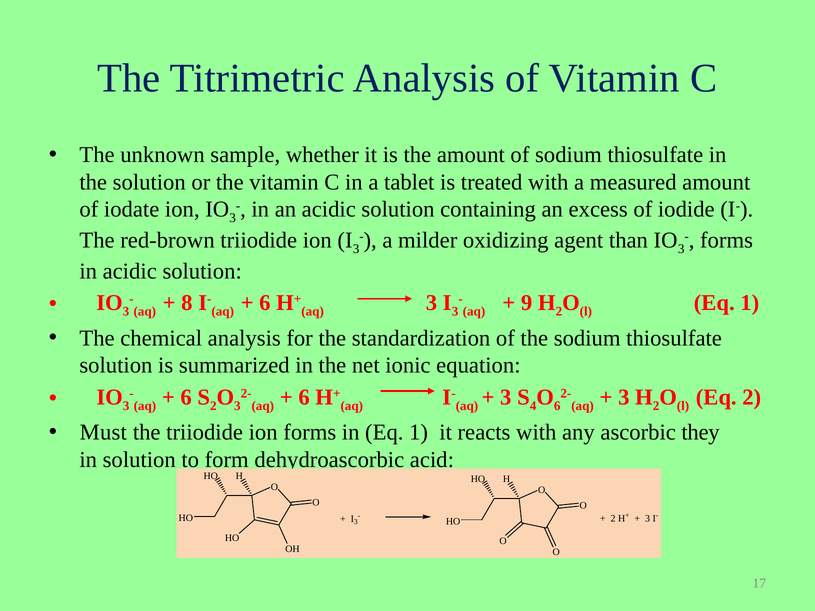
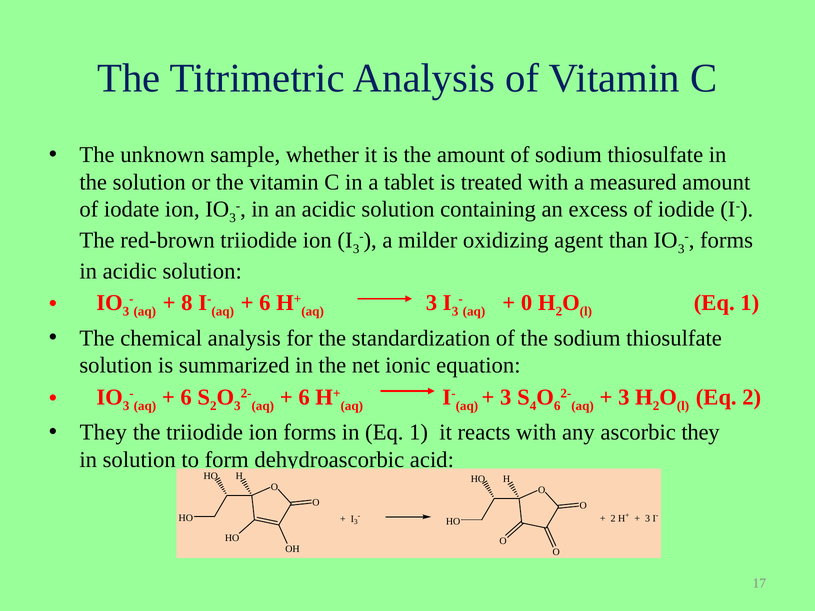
9: 9 -> 0 (527, 303)
Must: Must -> They (103, 433)
